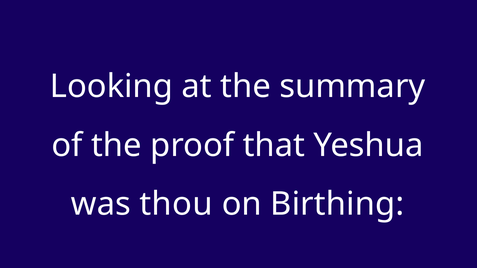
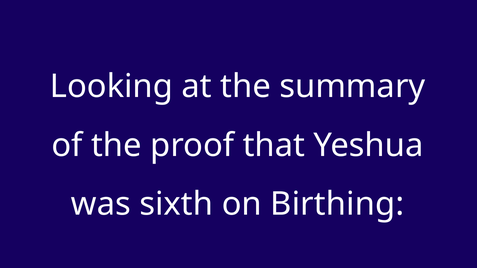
thou: thou -> sixth (176, 204)
